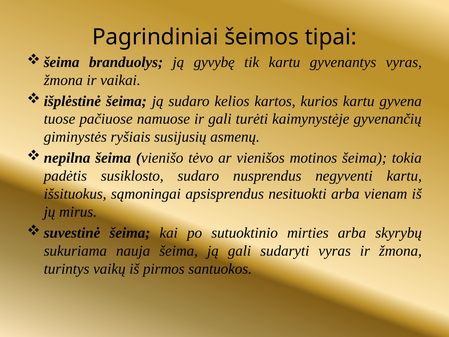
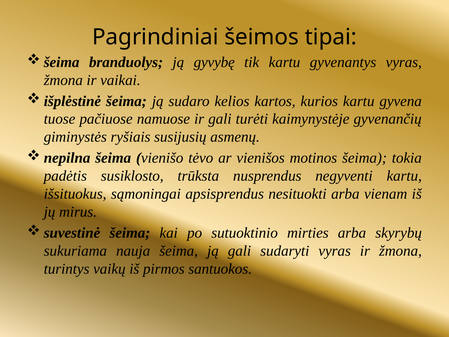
susiklosto sudaro: sudaro -> trūksta (198, 176)
